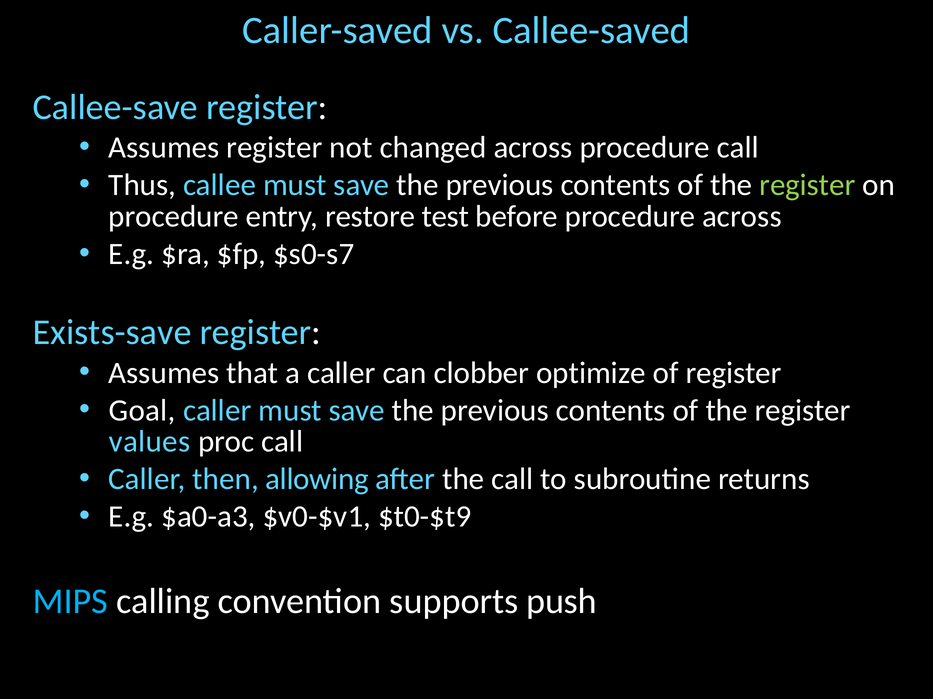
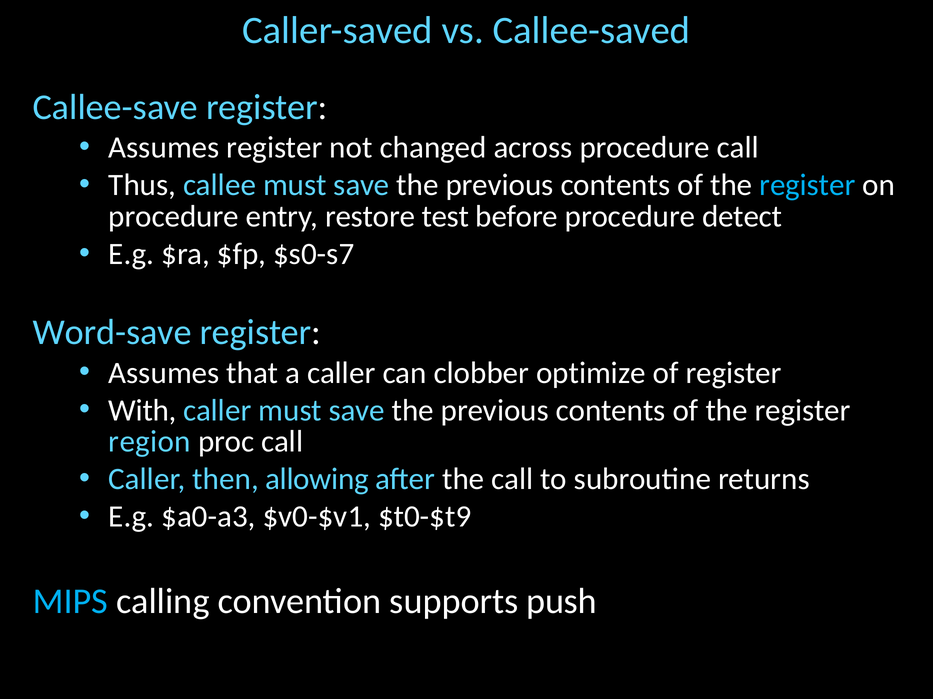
register colour: light green -> light blue (807, 185)
procedure across: across -> detect (742, 217)
Exists-save: Exists-save -> Word-save (112, 333)
Goal: Goal -> With (142, 411)
values: values -> region (150, 442)
